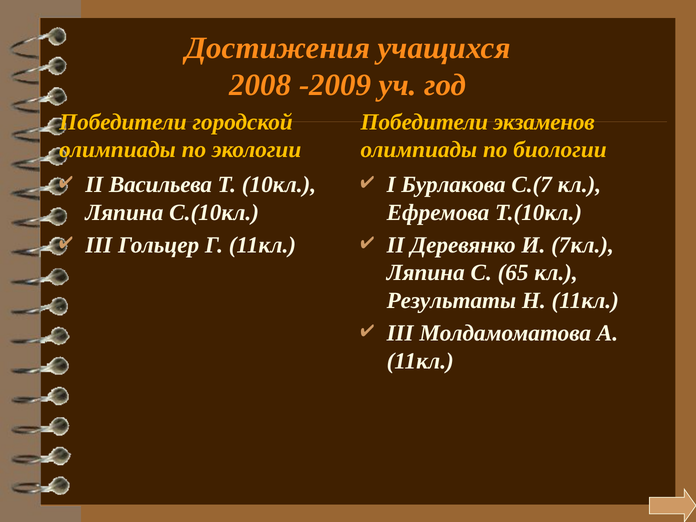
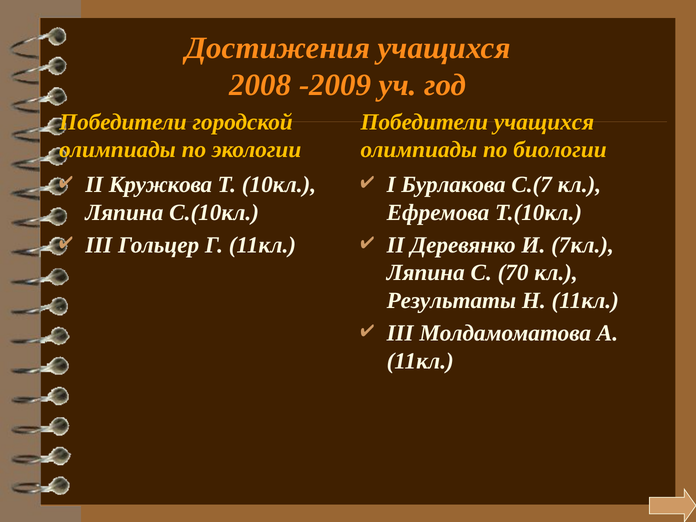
Победители экзаменов: экзаменов -> учащихся (544, 122)
Васильева: Васильева -> Кружкова (161, 185)
65: 65 -> 70 (513, 273)
